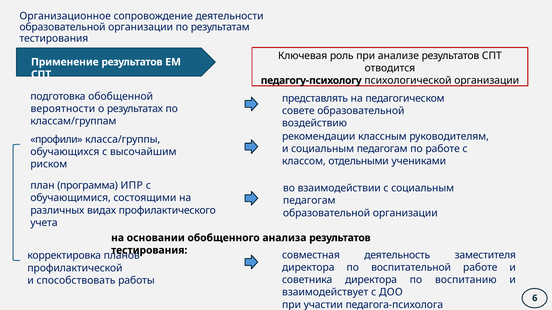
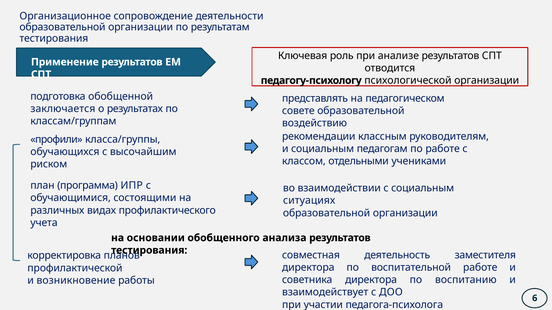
вероятности: вероятности -> заключается (63, 109)
педагогам: педагогам -> ситуациях (309, 201)
способствовать: способствовать -> возникновение (76, 281)
